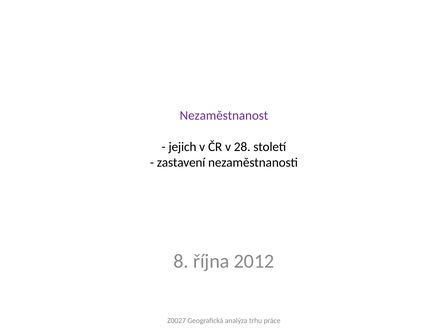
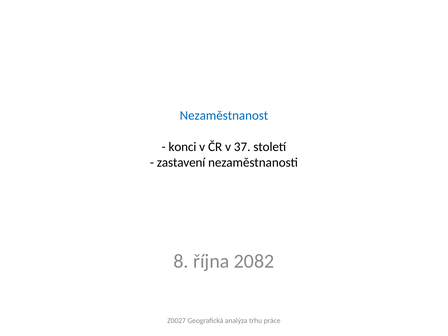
Nezaměstnanost colour: purple -> blue (224, 116)
jejich: jejich -> konci (182, 147)
28: 28 -> 37 (242, 147)
2012: 2012 -> 2082 (254, 261)
